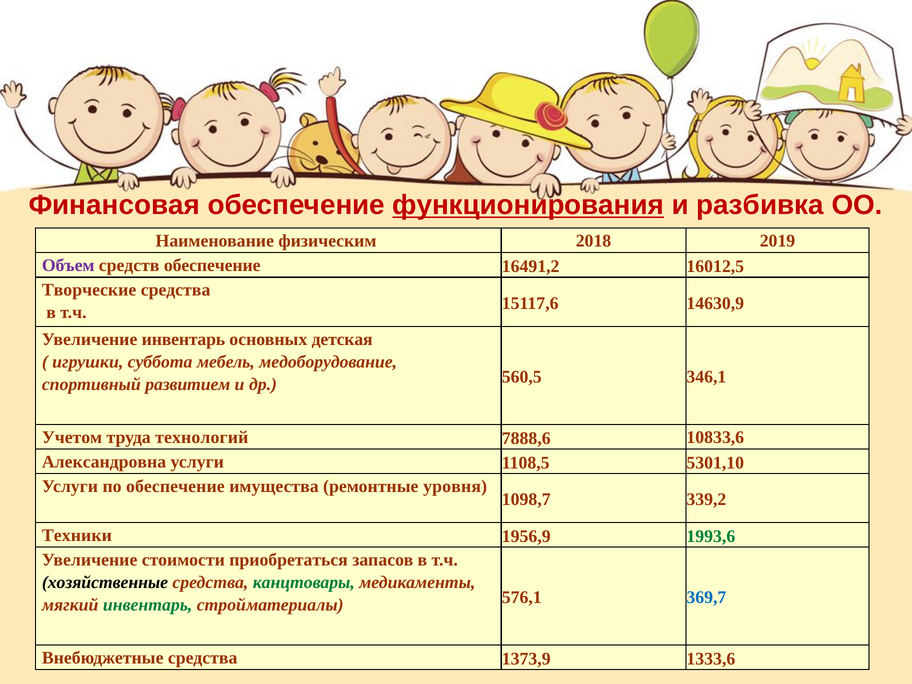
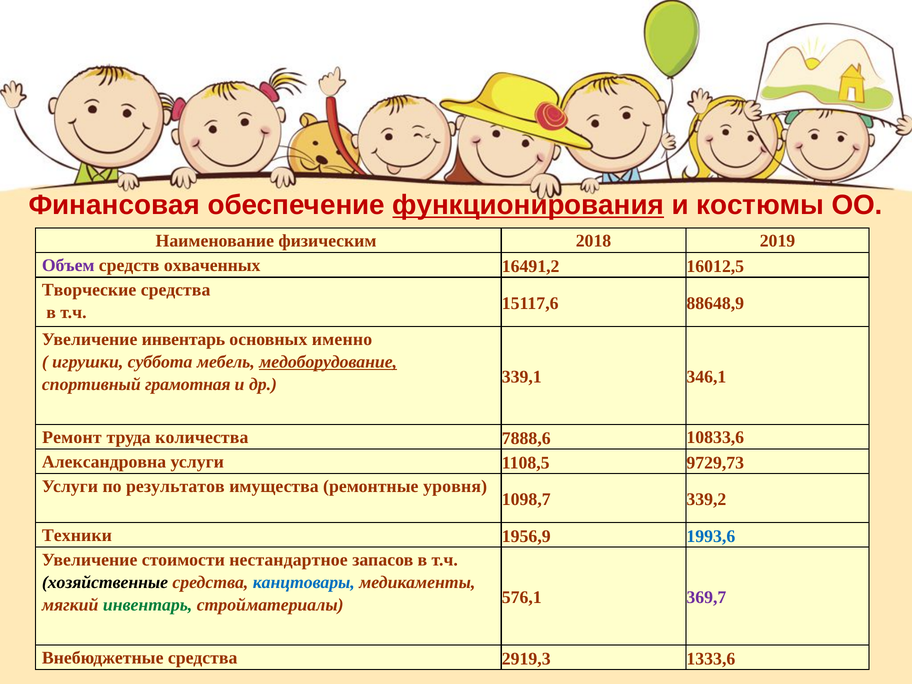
разбивка: разбивка -> костюмы (760, 205)
средств обеспечение: обеспечение -> охваченных (212, 265)
14630,9: 14630,9 -> 88648,9 (715, 304)
детская: детская -> именно (342, 339)
медоборудование underline: none -> present (328, 362)
развитием: развитием -> грамотная (188, 384)
560,5: 560,5 -> 339,1 (522, 377)
Учетом: Учетом -> Ремонт (72, 437)
технологий: технологий -> количества (202, 437)
5301,10: 5301,10 -> 9729,73 (715, 463)
по обеспечение: обеспечение -> результатов (175, 486)
1993,6 colour: green -> blue (711, 536)
приобретаться: приобретаться -> нестандартное (288, 560)
канцтовары colour: green -> blue (304, 582)
369,7 colour: blue -> purple (706, 598)
1373,9: 1373,9 -> 2919,3 (526, 659)
